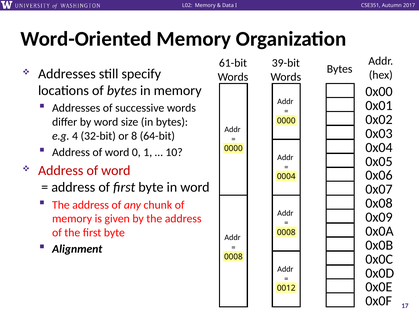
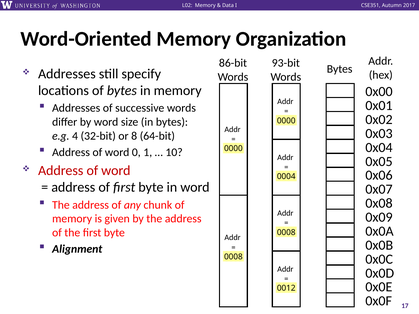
61-bit: 61-bit -> 86-bit (233, 63)
39-bit: 39-bit -> 93-bit (286, 63)
